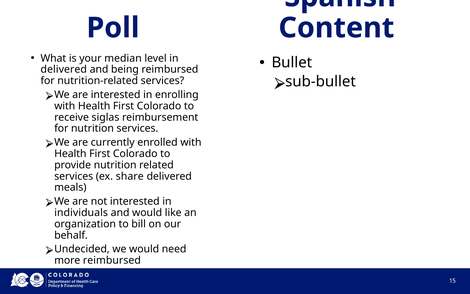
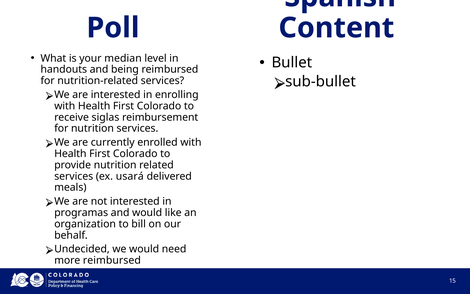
delivered: delivered -> handouts (64, 69)
share: share -> usará (130, 176)
individuals: individuals -> programas (81, 213)
